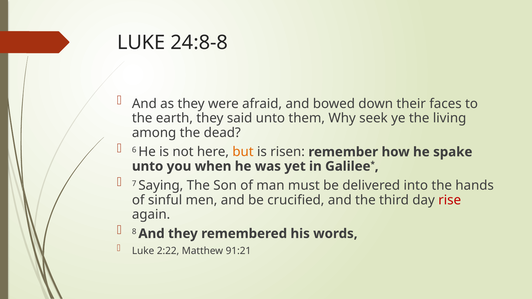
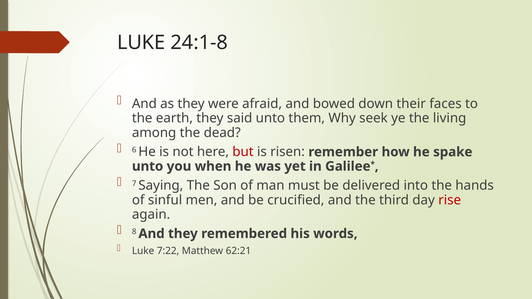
24:8-8: 24:8-8 -> 24:1-8 (199, 43)
but colour: orange -> red (243, 152)
2:22: 2:22 -> 7:22 (168, 251)
91:21: 91:21 -> 62:21 (238, 251)
